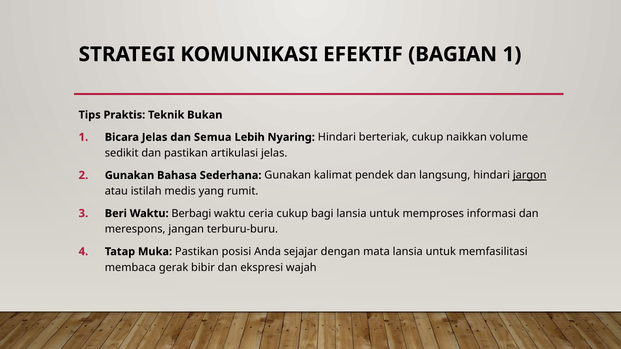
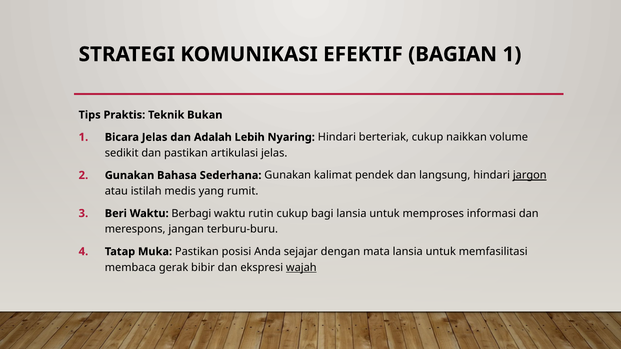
Semua: Semua -> Adalah (213, 137)
ceria: ceria -> rutin (261, 214)
wajah underline: none -> present (301, 268)
